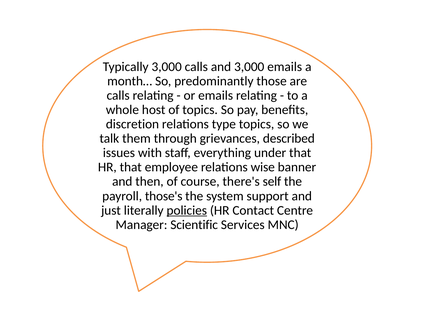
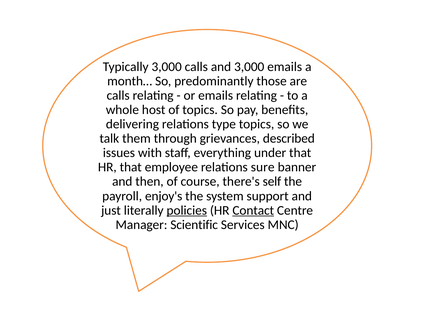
discretion: discretion -> delivering (132, 124)
wise: wise -> sure (263, 167)
those's: those's -> enjoy's (164, 196)
Contact underline: none -> present (253, 210)
